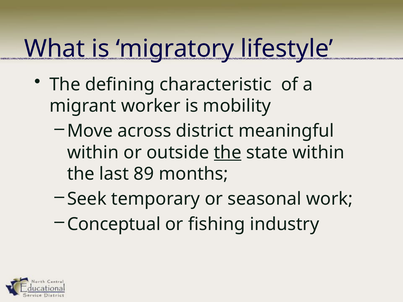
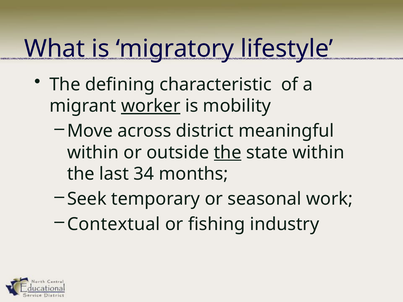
worker underline: none -> present (151, 106)
89: 89 -> 34 (144, 174)
Conceptual: Conceptual -> Contextual (114, 224)
